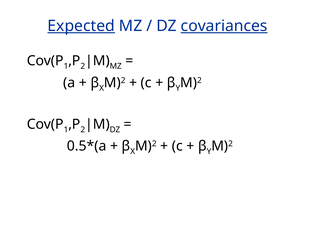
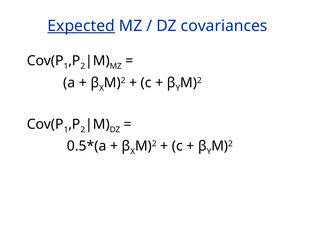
covariances underline: present -> none (224, 26)
